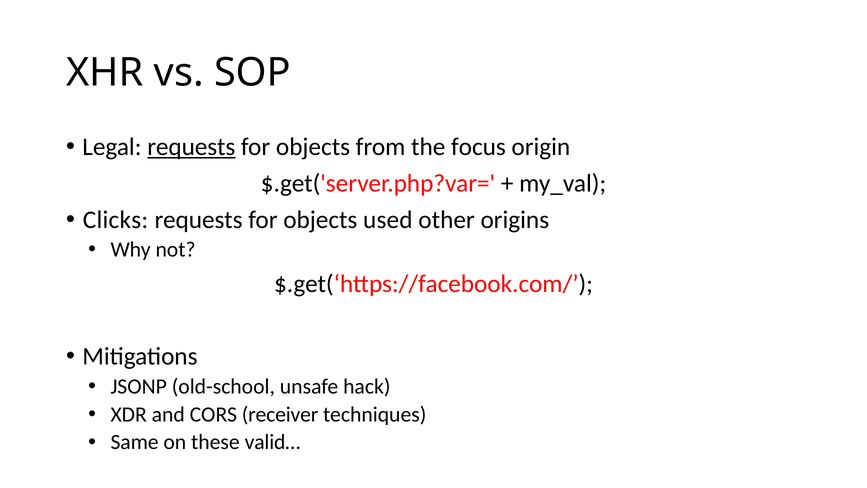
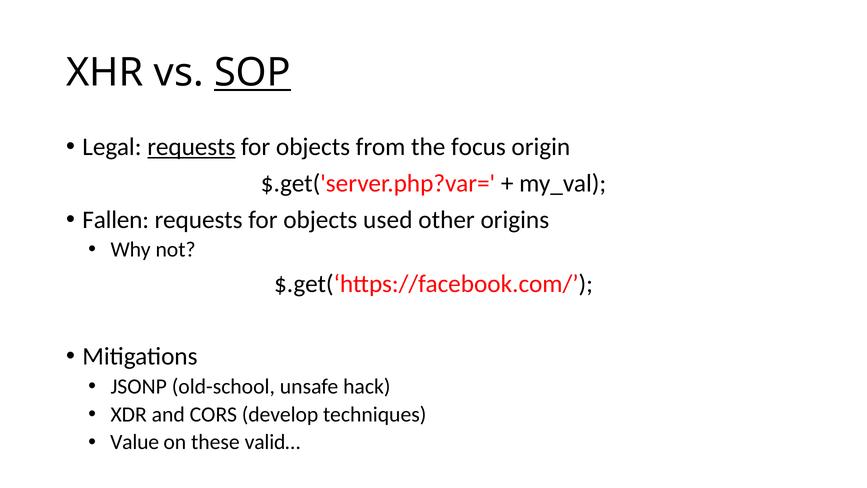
SOP underline: none -> present (252, 73)
Clicks: Clicks -> Fallen (116, 220)
receiver: receiver -> develop (280, 414)
Same: Same -> Value (135, 442)
